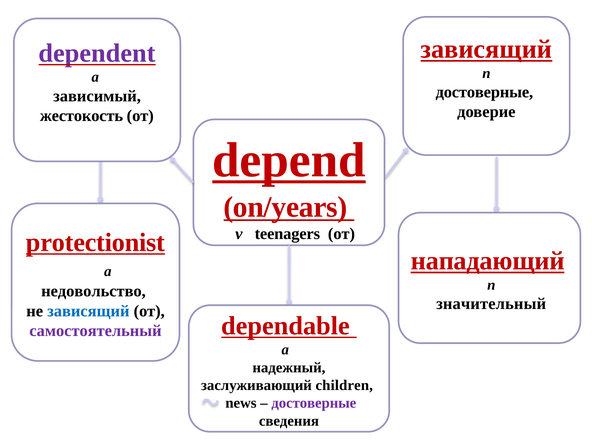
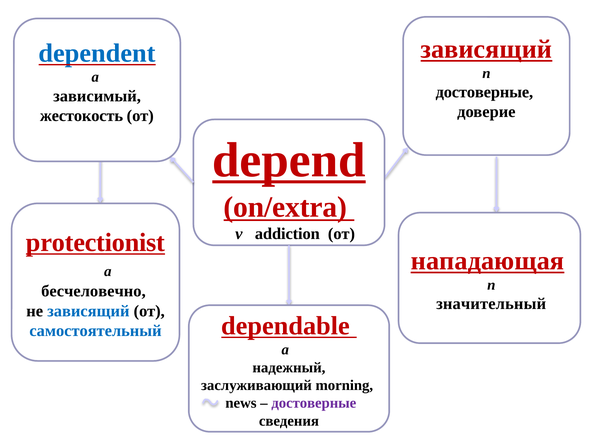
dependent colour: purple -> blue (97, 53)
on/years: on/years -> on/extra (285, 207)
teenagers: teenagers -> addiction (287, 234)
нападающий: нападающий -> нападающая (488, 261)
недовольство: недовольство -> бесчеловечно (93, 291)
самостоятельный colour: purple -> blue (95, 331)
children: children -> morning (344, 385)
